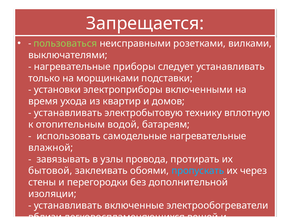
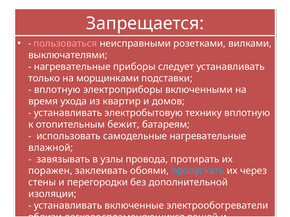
пользоваться colour: light green -> pink (65, 44)
установки: установки -> вплотную (57, 90)
водой: водой -> бежит (123, 125)
бытовой: бытовой -> поражен (50, 171)
